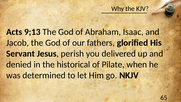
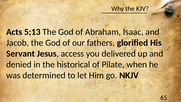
9;13: 9;13 -> 5;13 (32, 32)
perish: perish -> access (72, 54)
